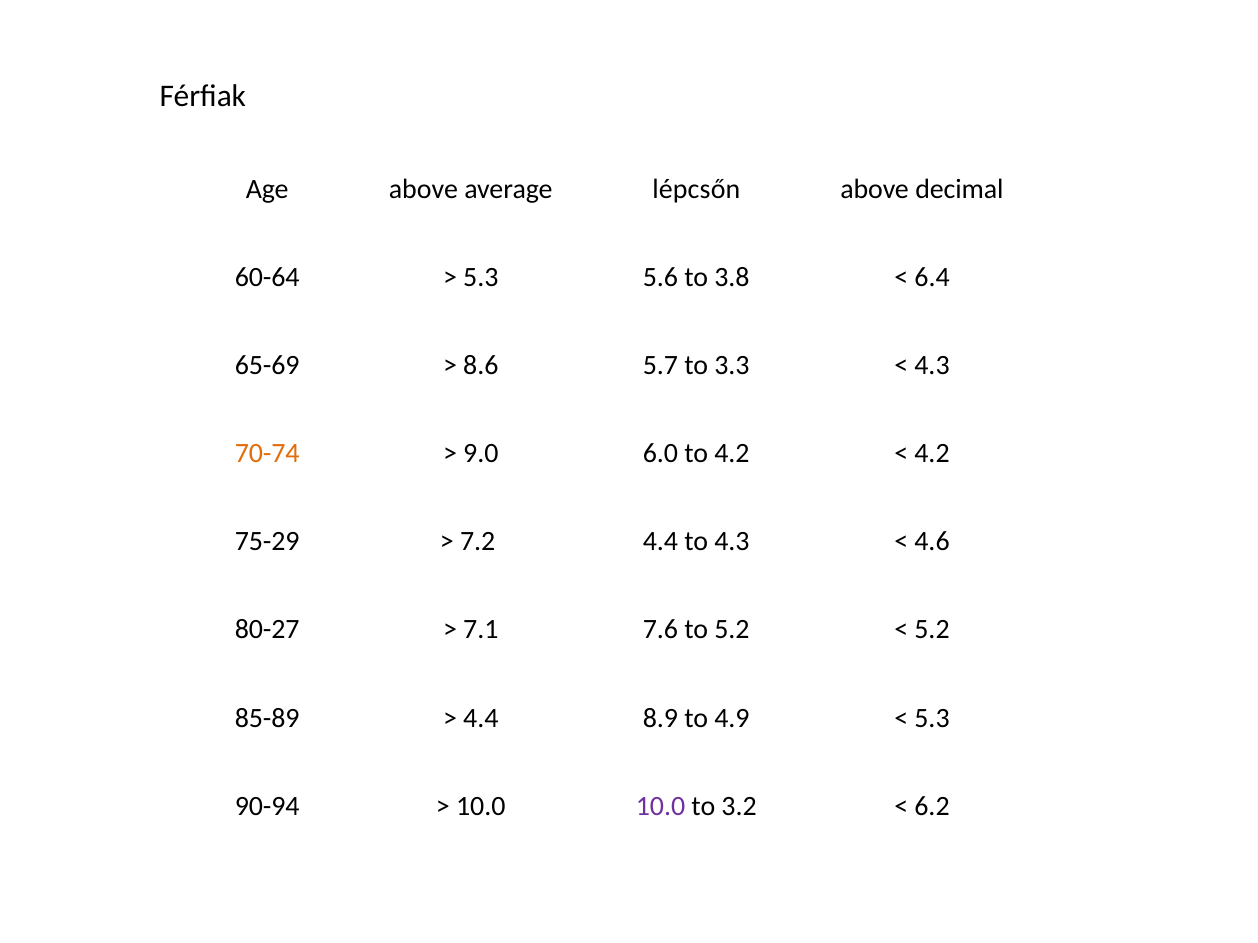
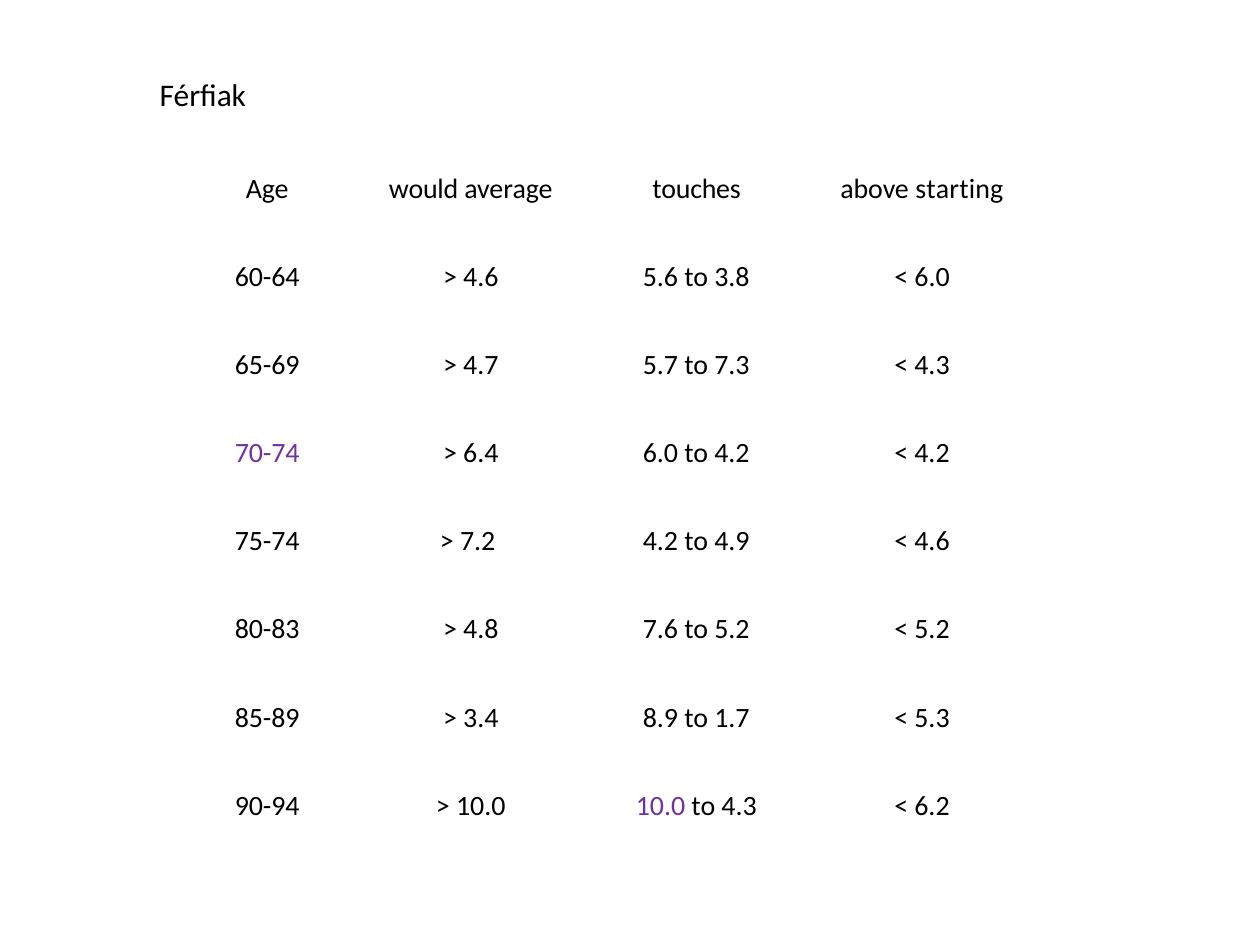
Age above: above -> would (424, 189)
lépcsőn: lépcsőn -> touches (697, 189)
decimal: decimal -> starting (959, 189)
5.3: 5.3 -> 4.6 (481, 277)
6.4: 6.4 -> 6.0 (932, 277)
8.6: 8.6 -> 4.7 (481, 366)
3.3: 3.3 -> 7.3 (732, 366)
70-74 colour: orange -> purple (267, 454)
9.0: 9.0 -> 6.4 (481, 454)
75-29: 75-29 -> 75-74 (267, 542)
7.2 4.4: 4.4 -> 4.2 (660, 542)
to 4.3: 4.3 -> 4.9 (732, 542)
80-27: 80-27 -> 80-83 (267, 630)
7.1: 7.1 -> 4.8 (481, 630)
4.4: 4.4 -> 3.4 (481, 718)
4.9: 4.9 -> 1.7 (732, 718)
to 3.2: 3.2 -> 4.3 (739, 806)
